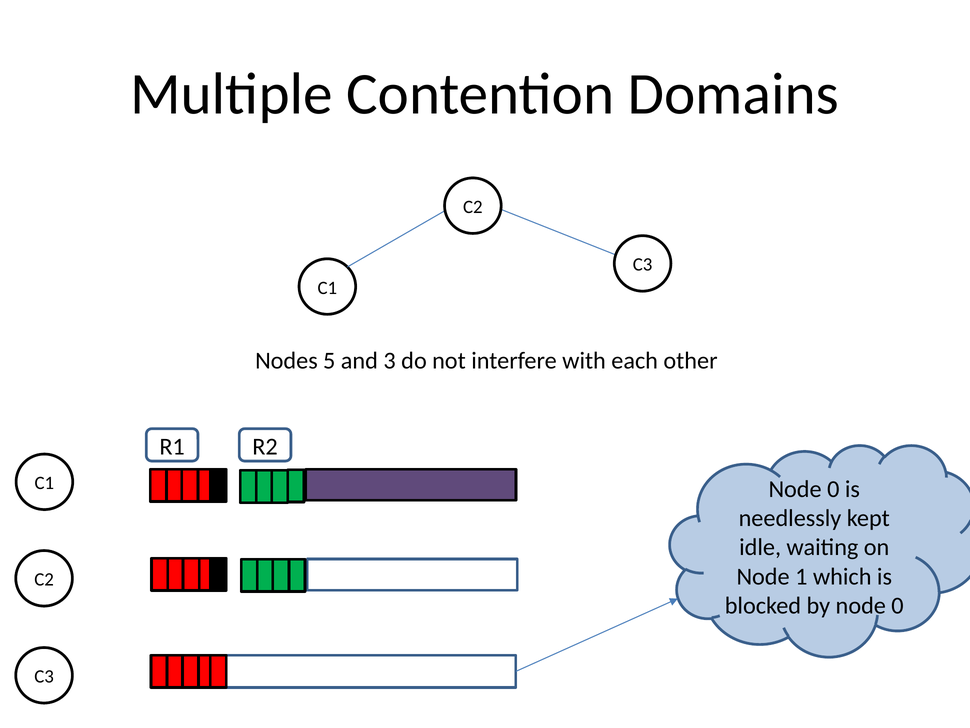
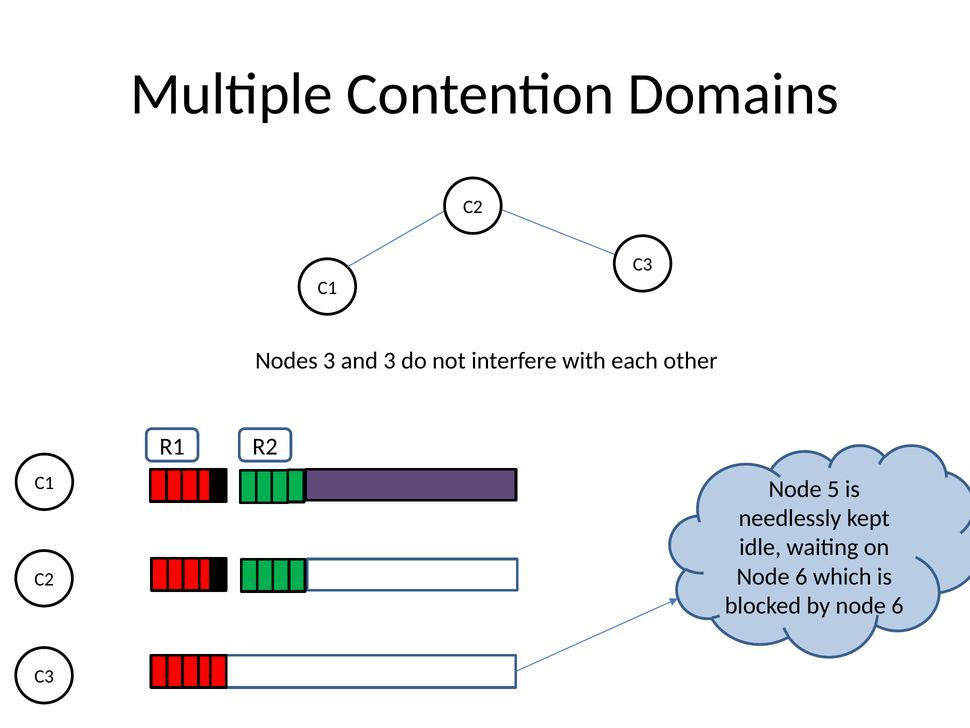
Nodes 5: 5 -> 3 (329, 360)
0: 0 -> 5 (833, 489)
1: 1 -> 6 (801, 576)
by node 0: 0 -> 6 (897, 605)
